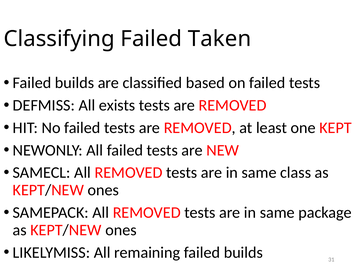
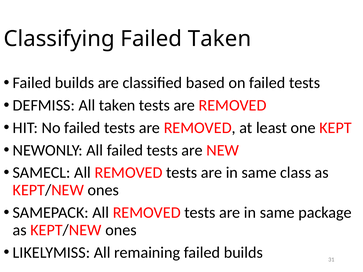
All exists: exists -> taken (117, 105)
